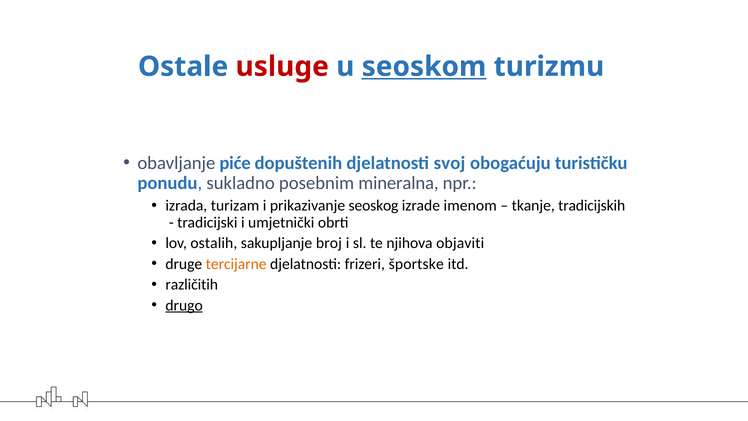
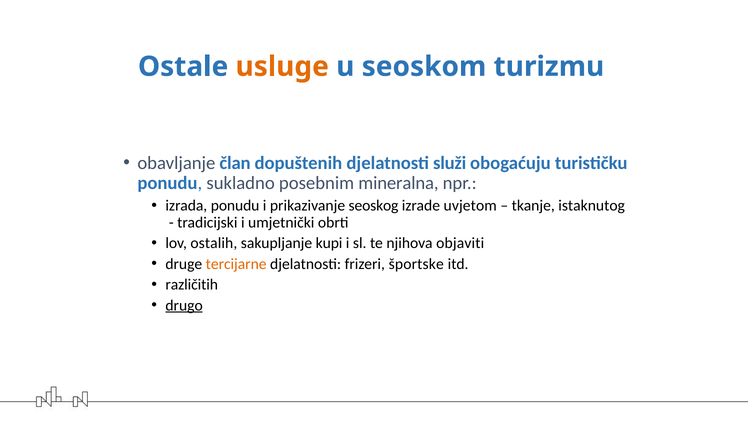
usluge colour: red -> orange (282, 67)
seoskom underline: present -> none (424, 67)
piće: piće -> član (235, 163)
svoj: svoj -> služi (450, 163)
izrada turizam: turizam -> ponudu (235, 205)
imenom: imenom -> uvjetom (470, 205)
tradicijskih: tradicijskih -> istaknutog (592, 205)
broj: broj -> kupi (329, 243)
